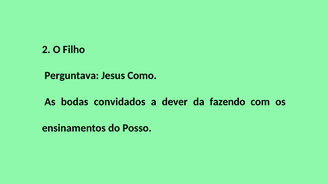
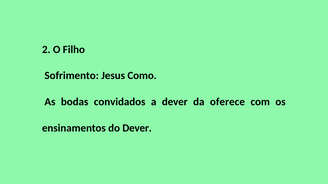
Perguntava: Perguntava -> Sofrimento (72, 76)
fazendo: fazendo -> oferece (227, 102)
do Posso: Posso -> Dever (137, 128)
